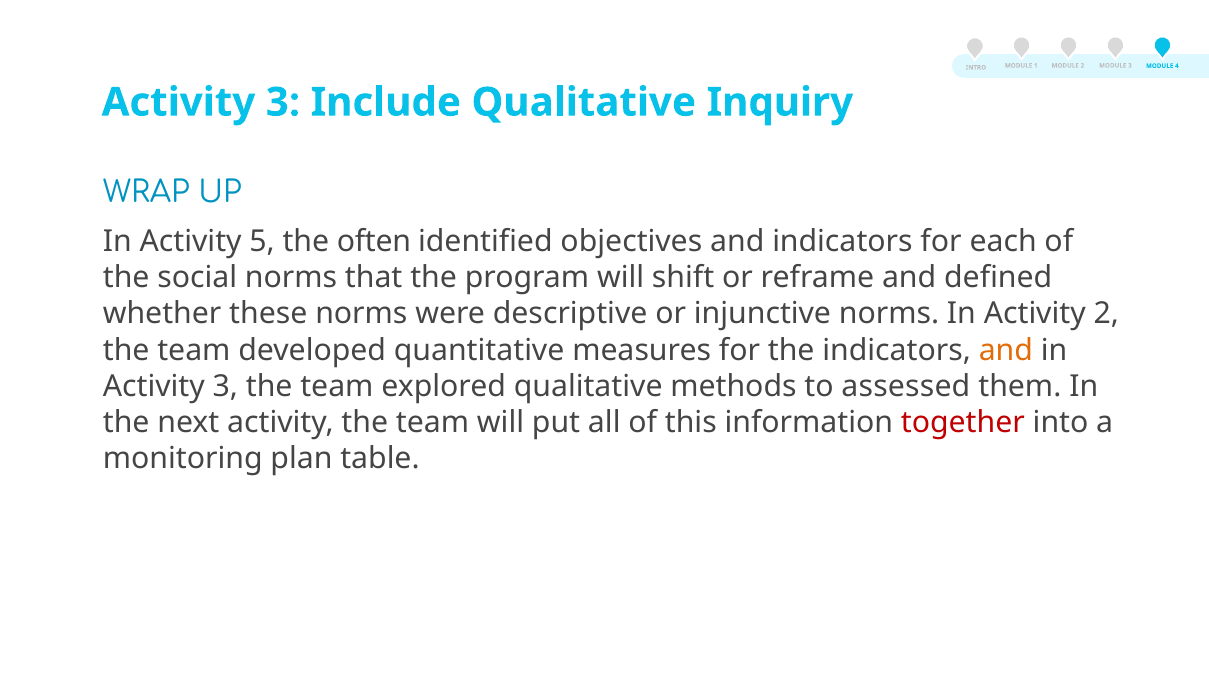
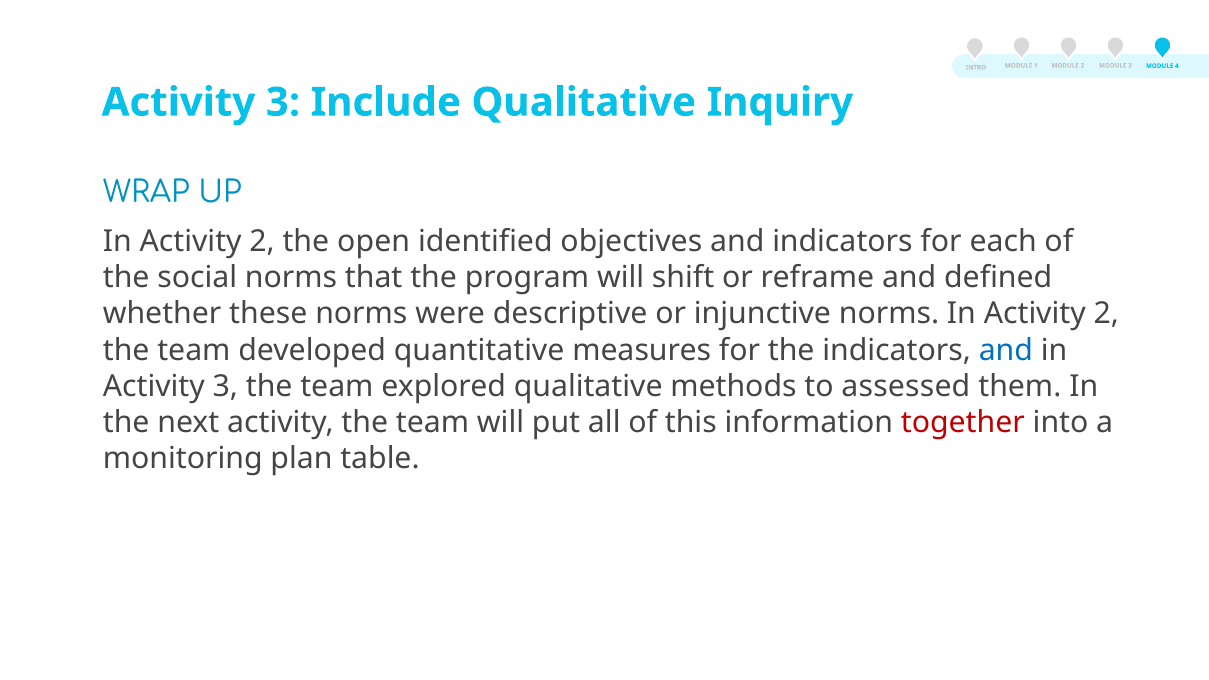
5: 5 -> 2 (262, 241)
often: often -> open (374, 241)
and colour: orange -> blue (1006, 350)
